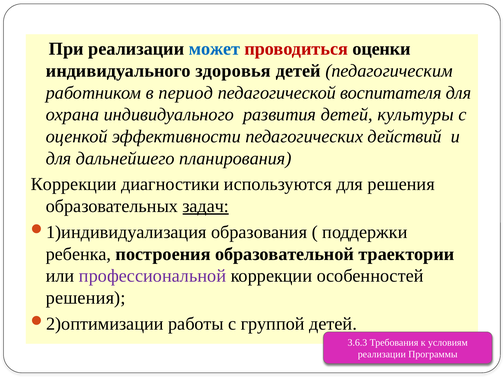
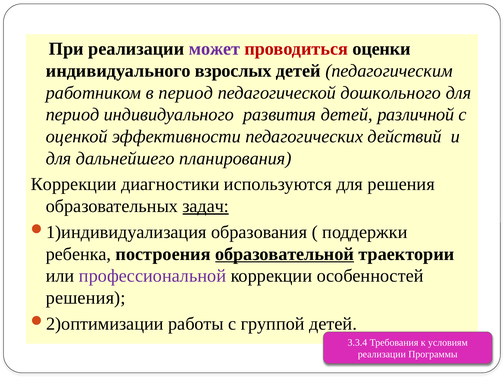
может colour: blue -> purple (214, 49)
здоровья: здоровья -> взрослых (233, 71)
воспитателя: воспитателя -> дошкольного (391, 93)
охрана: охрана -> период (73, 115)
культуры: культуры -> различной (416, 115)
образовательной underline: none -> present (285, 254)
3.6.3: 3.6.3 -> 3.3.4 (357, 343)
